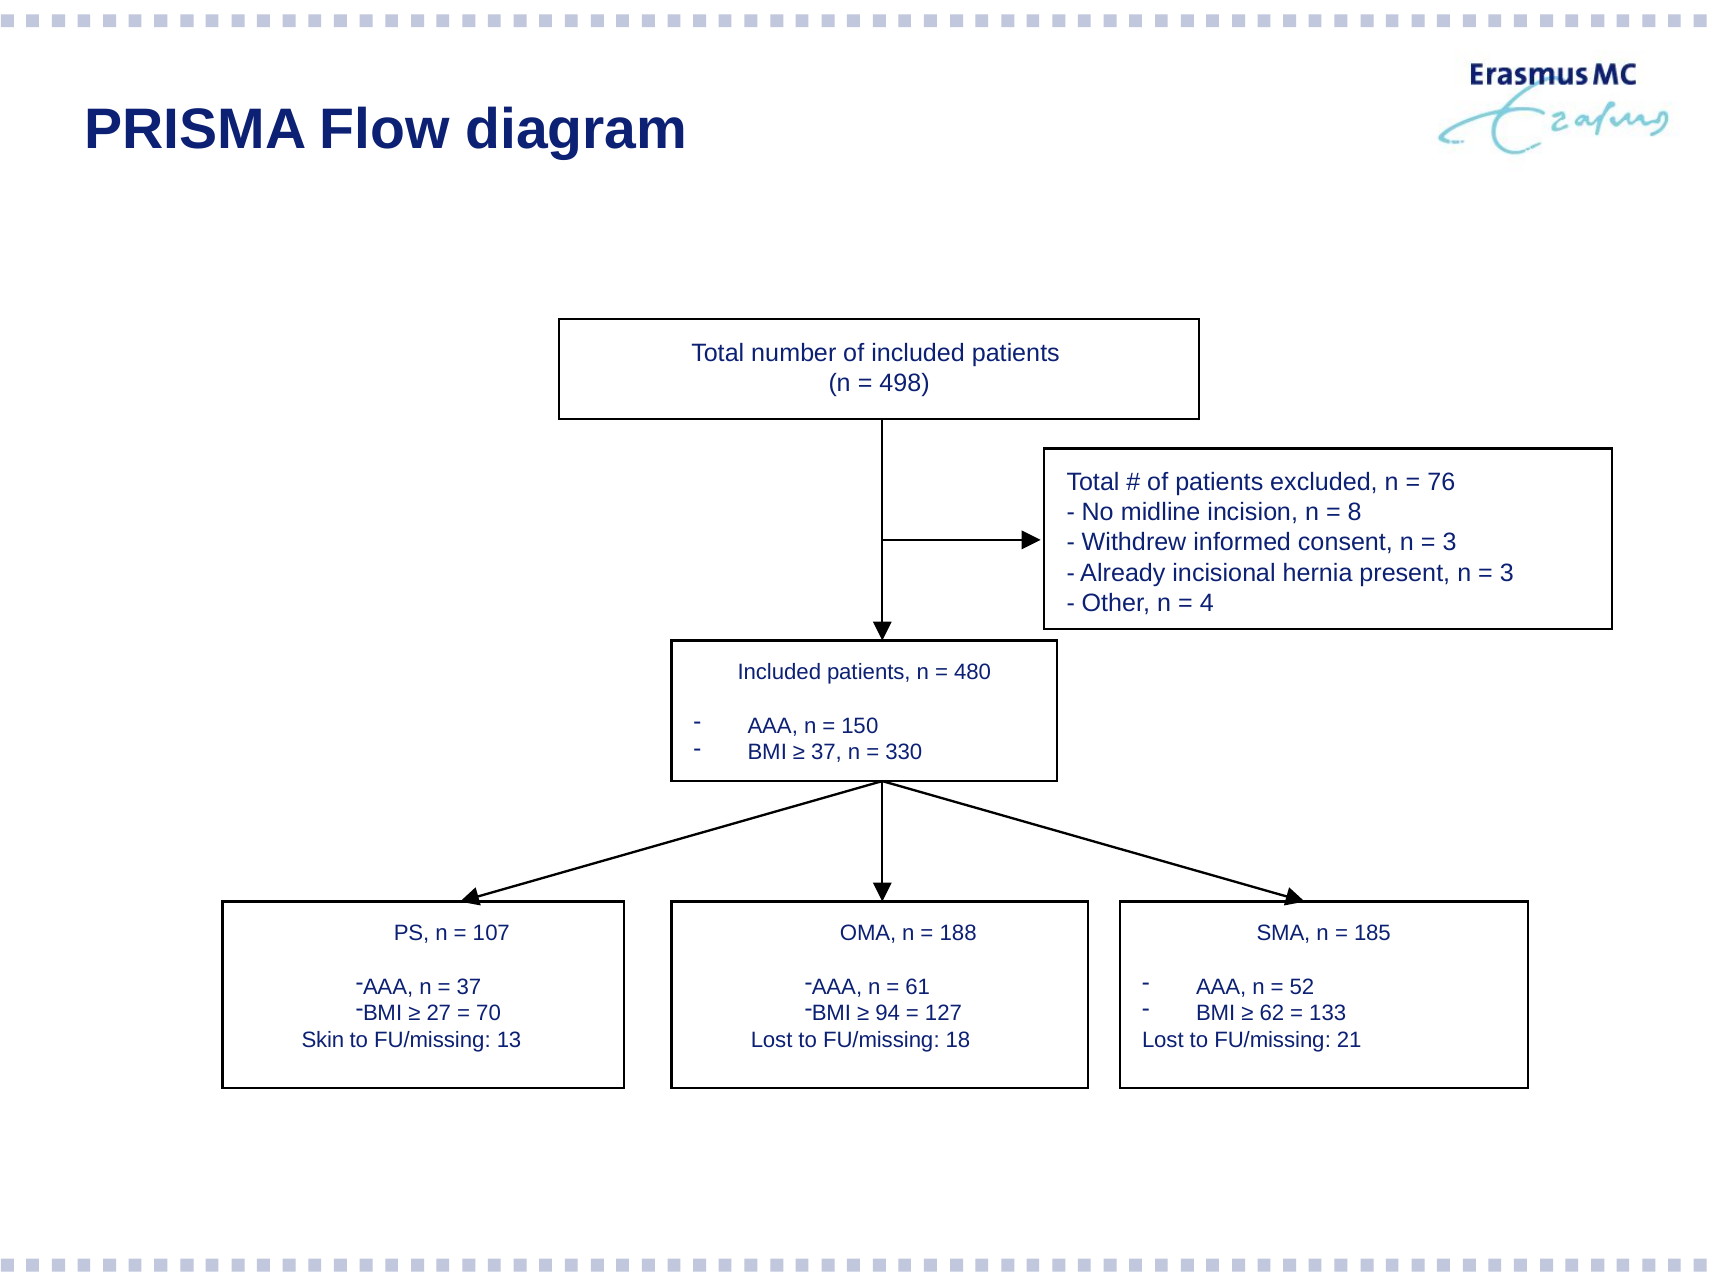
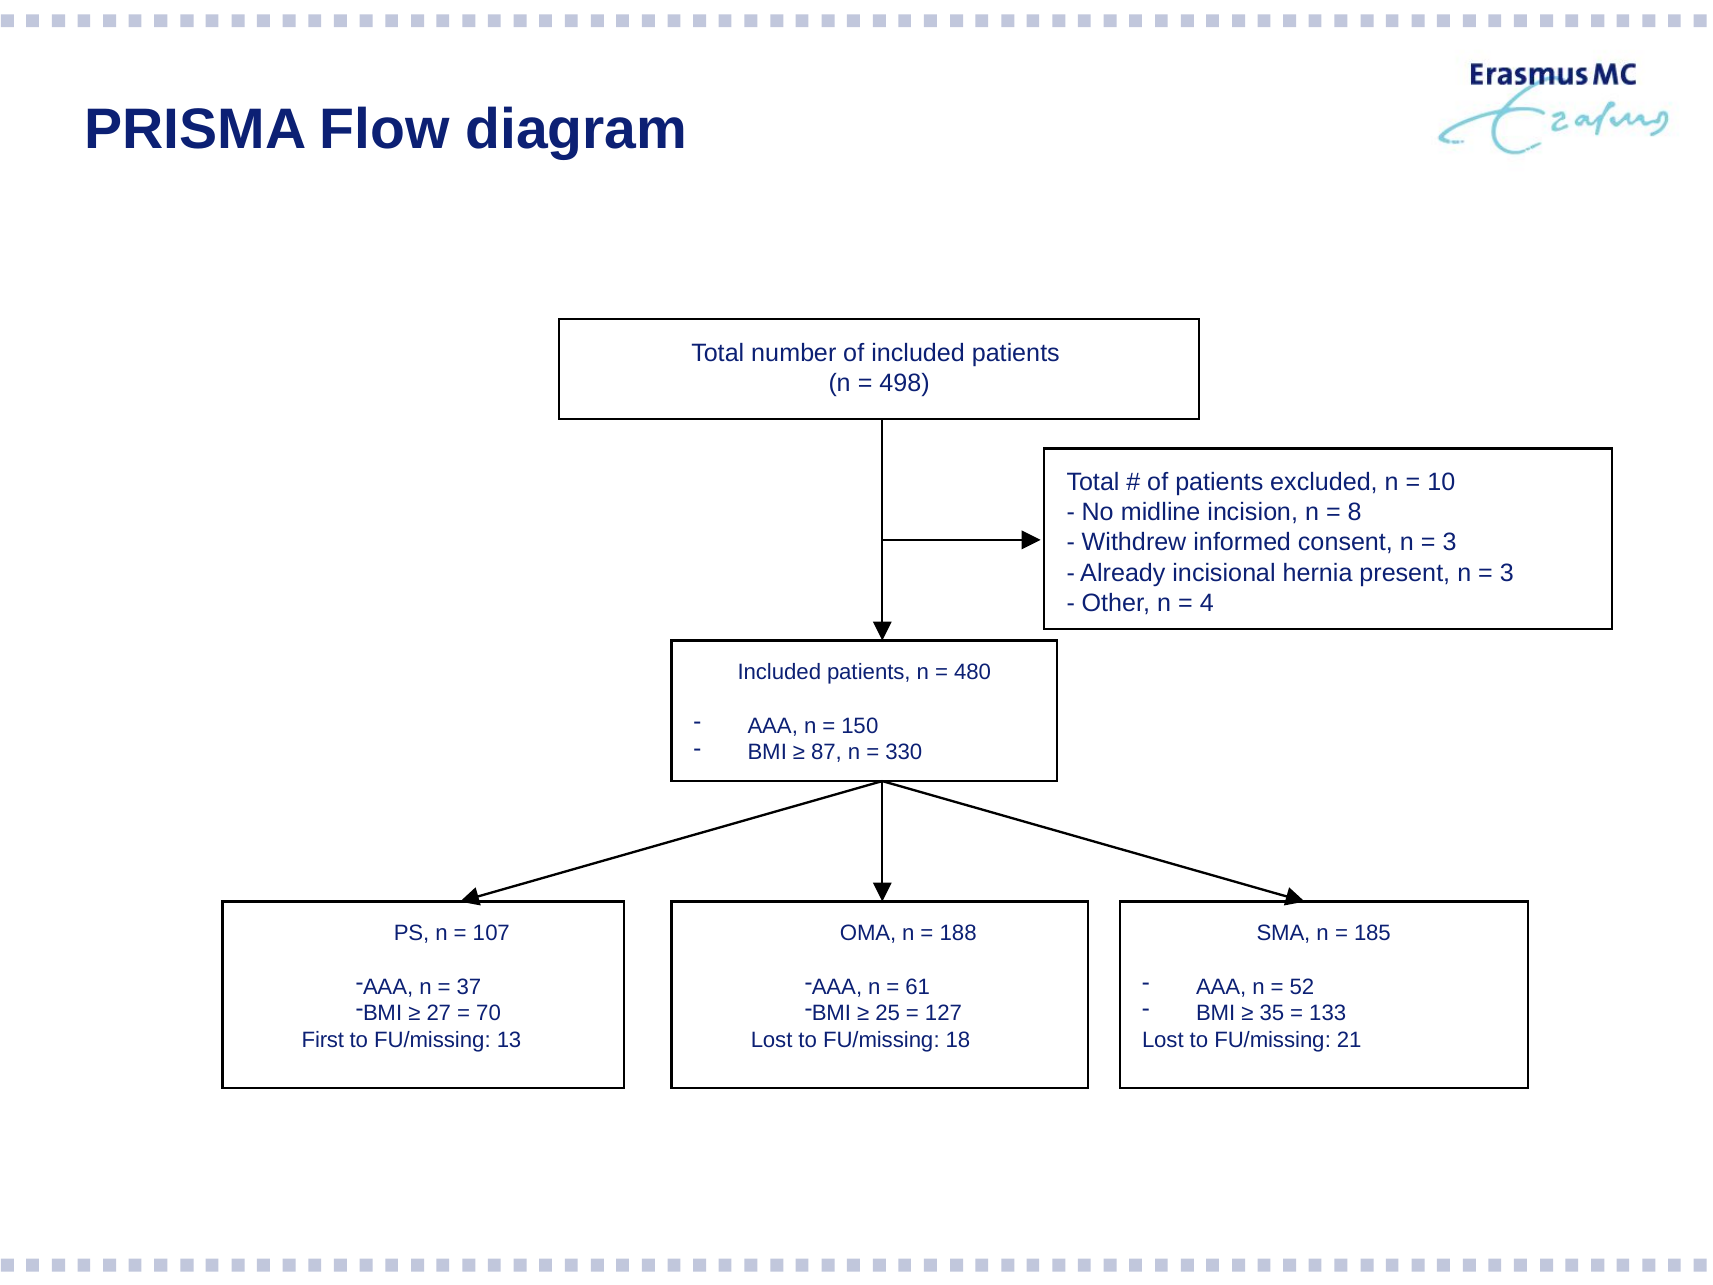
76: 76 -> 10 (1441, 482)
37: 37 -> 87 (827, 752)
94: 94 -> 25 (888, 1013)
62: 62 -> 35 (1272, 1013)
Skin: Skin -> First (323, 1040)
